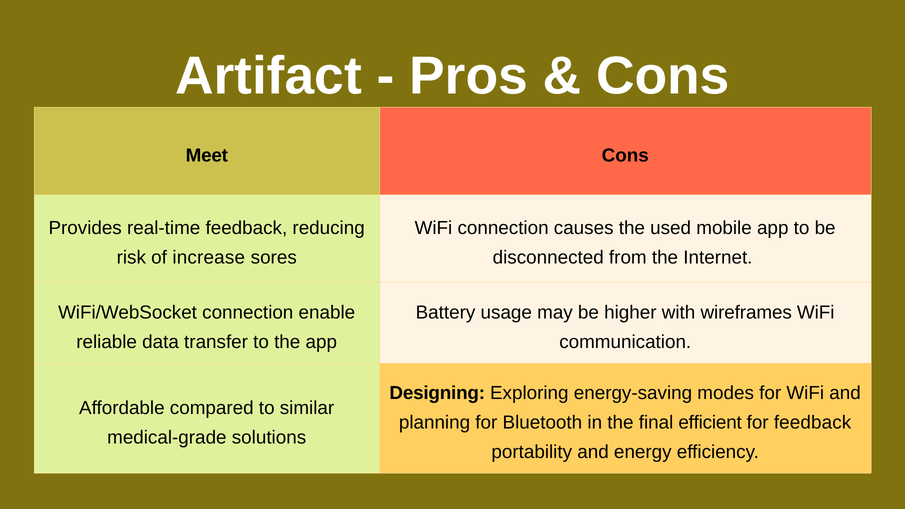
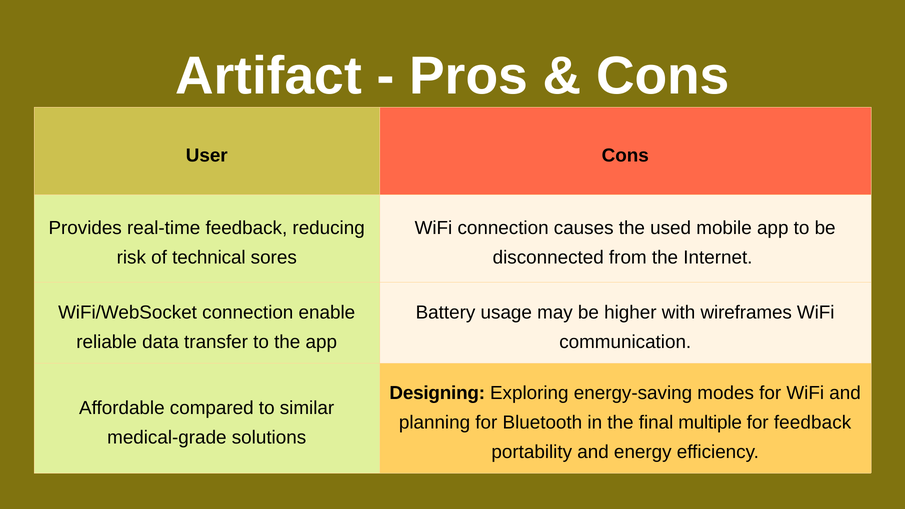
Meet: Meet -> User (207, 155)
increase: increase -> technical (209, 258)
efficient: efficient -> multiple (710, 423)
